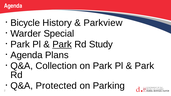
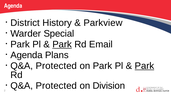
Bicycle: Bicycle -> District (25, 23)
Study: Study -> Email (101, 44)
Collection: Collection -> Protected (56, 66)
Park underline: none -> present (144, 66)
Parking: Parking -> Division (109, 86)
